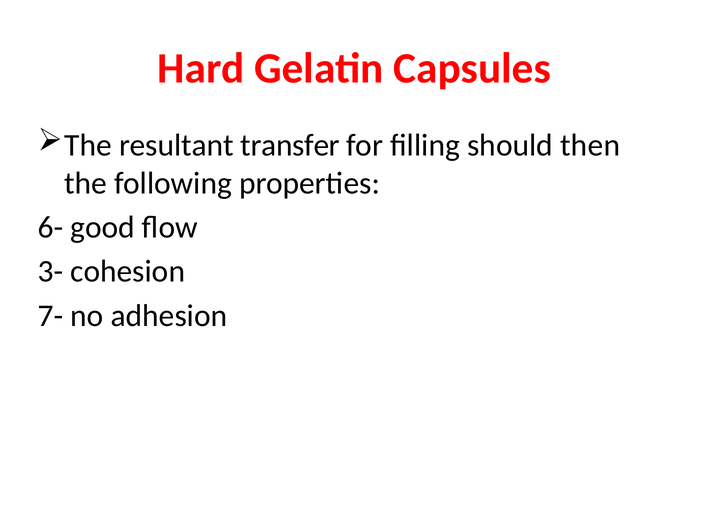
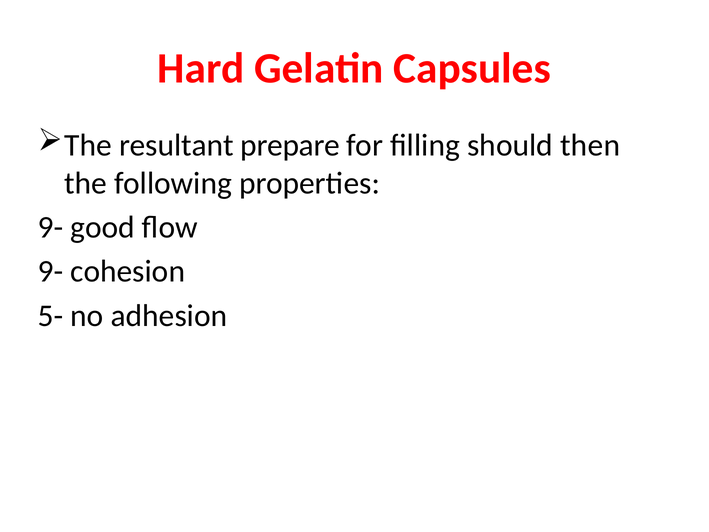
transfer: transfer -> prepare (290, 145)
6-: 6- -> 9- (51, 227)
3-: 3- -> 9- (51, 271)
7-: 7- -> 5- (51, 316)
